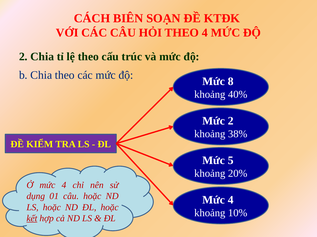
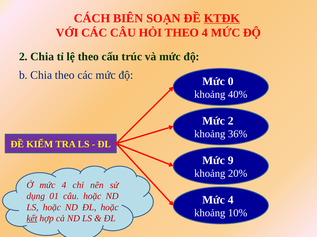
KTĐK underline: none -> present (222, 18)
8: 8 -> 0 (231, 82)
38%: 38% -> 36% (238, 134)
5: 5 -> 9 (231, 161)
